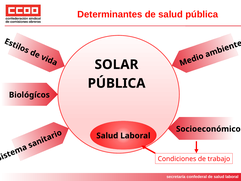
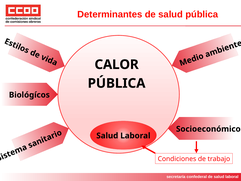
SOLAR: SOLAR -> CALOR (117, 64)
